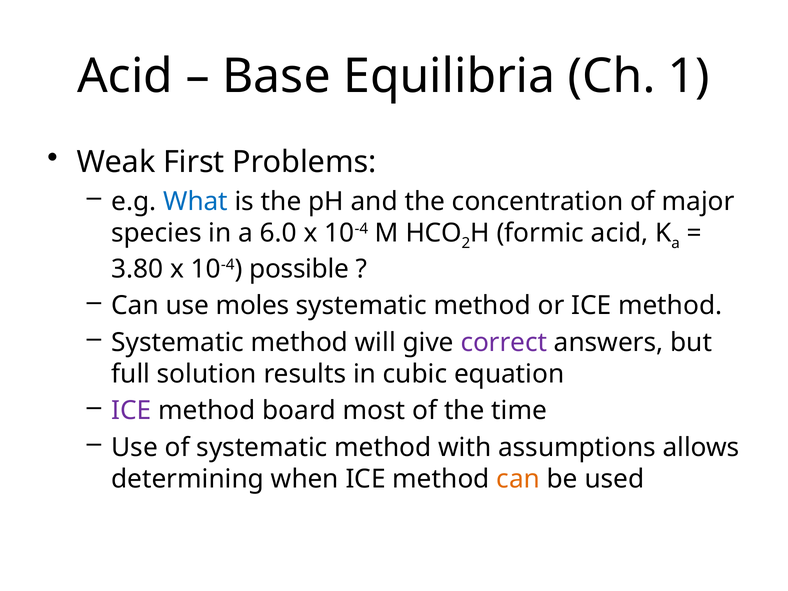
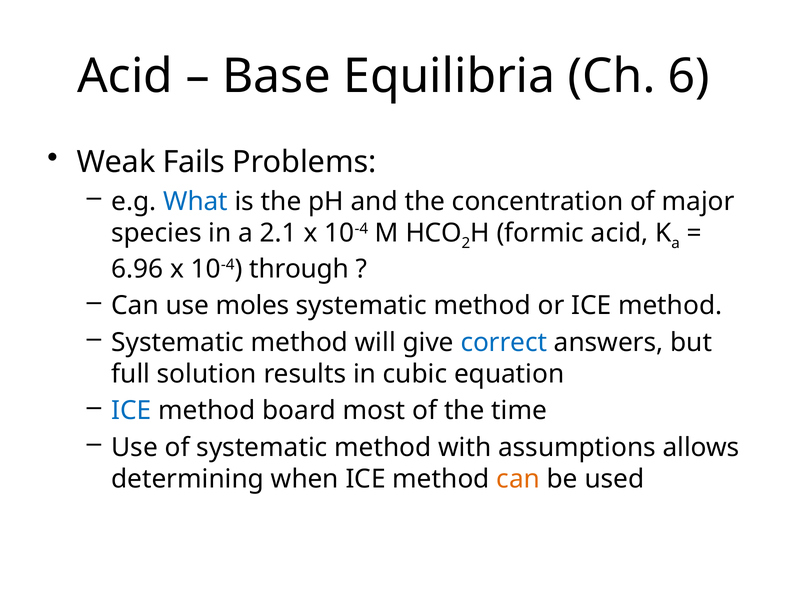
1: 1 -> 6 (689, 76)
First: First -> Fails (194, 162)
6.0: 6.0 -> 2.1 (278, 233)
3.80: 3.80 -> 6.96 (137, 269)
possible: possible -> through (299, 269)
correct colour: purple -> blue (504, 342)
ICE colour: purple -> blue (131, 411)
